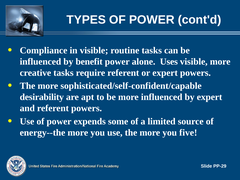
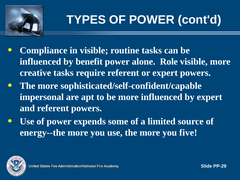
Uses: Uses -> Role (169, 62)
desirability: desirability -> impersonal (42, 97)
